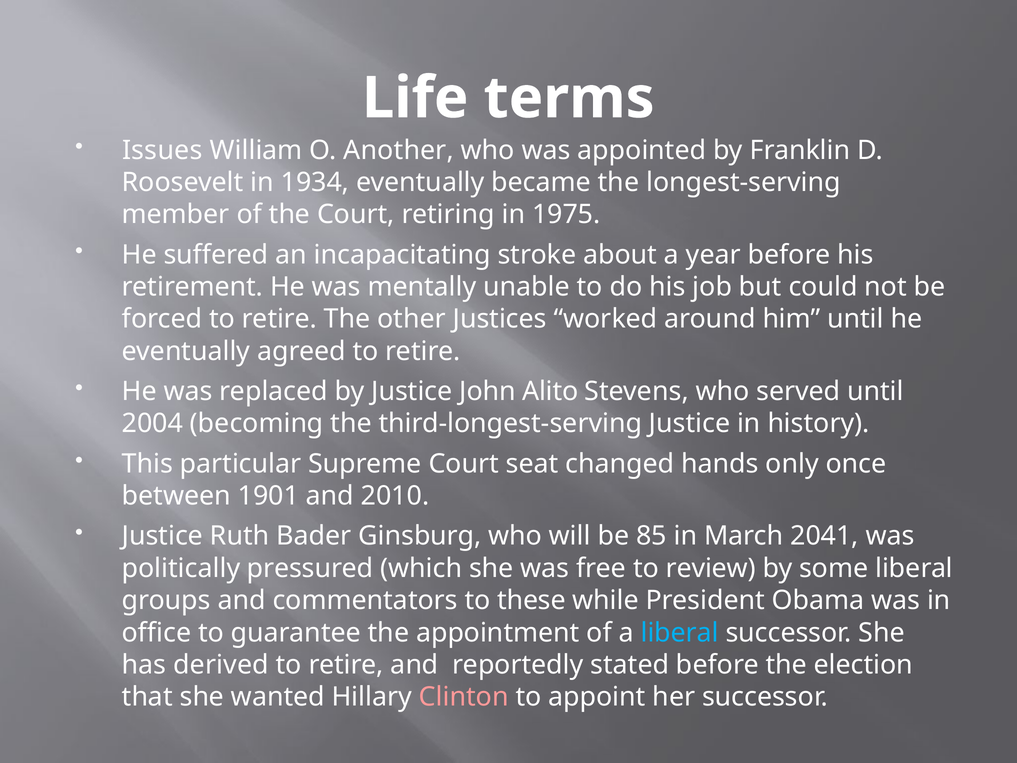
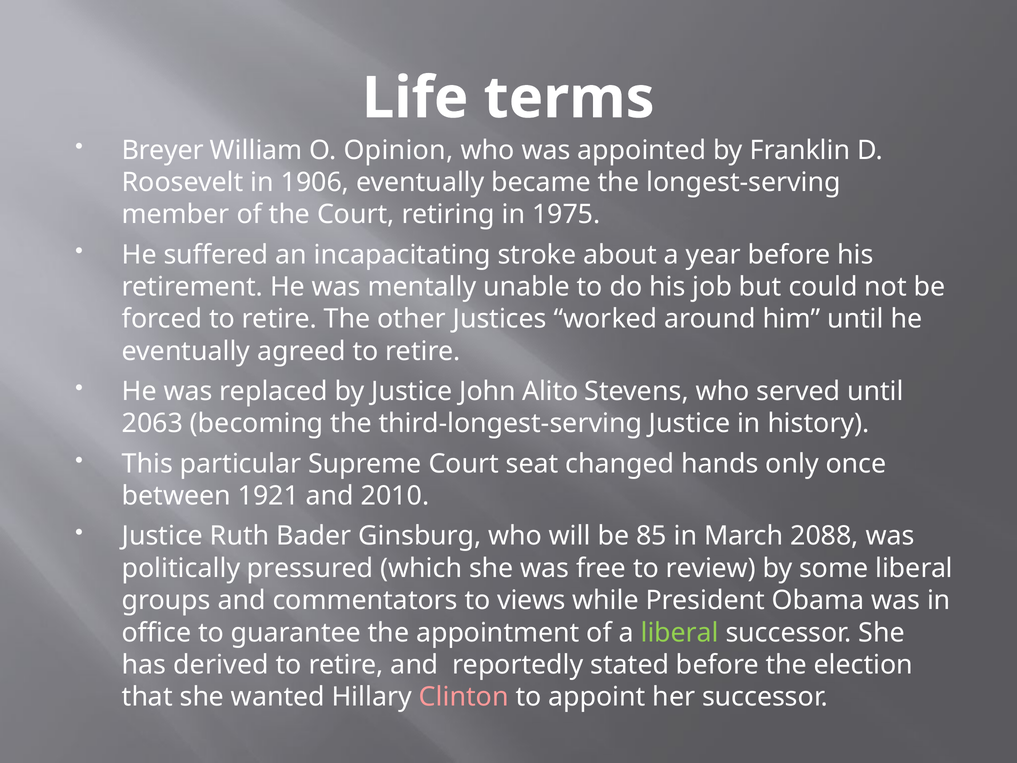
Issues: Issues -> Breyer (163, 150)
Another: Another -> Opinion (399, 150)
1934: 1934 -> 1906 (315, 182)
2004: 2004 -> 2063 (152, 423)
1901: 1901 -> 1921 (268, 496)
2041: 2041 -> 2088 (824, 536)
these: these -> views (532, 600)
liberal colour: light blue -> light green (680, 632)
